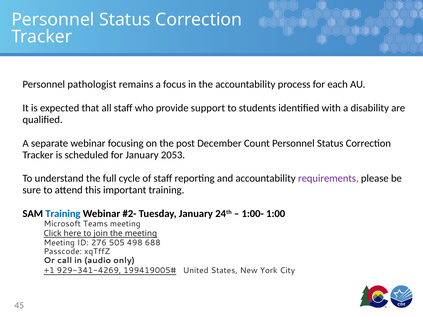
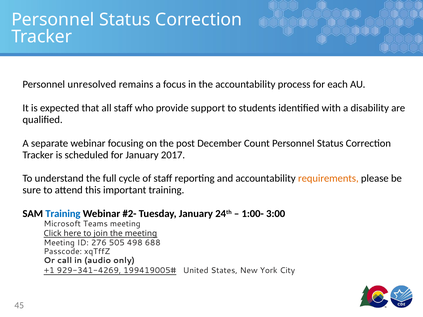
pathologist: pathologist -> unresolved (92, 85)
2053: 2053 -> 2017 (173, 155)
requirements colour: purple -> orange (328, 179)
1:00: 1:00 -> 3:00 (276, 214)
